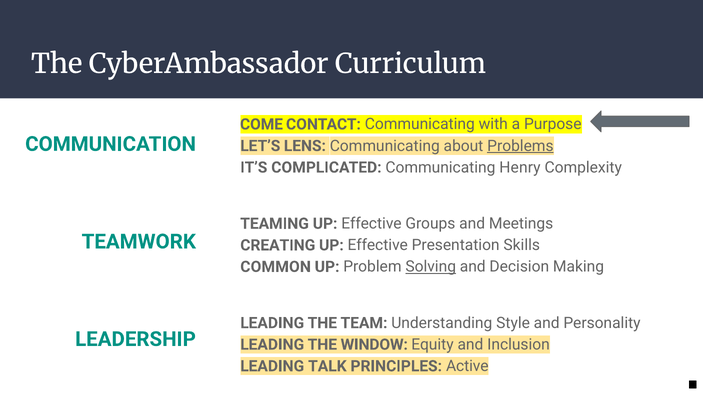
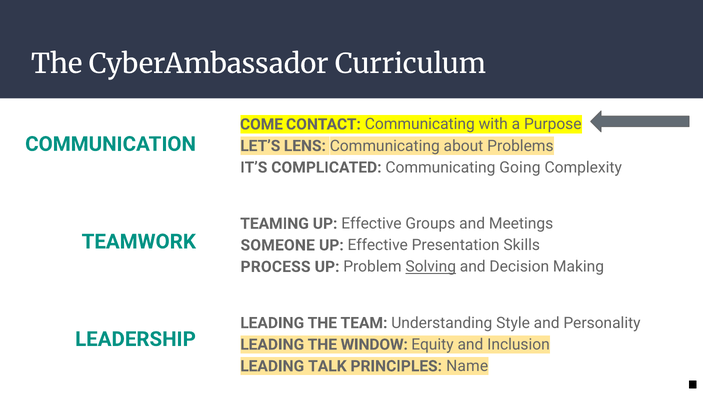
Problems underline: present -> none (520, 146)
Henry: Henry -> Going (520, 167)
CREATING: CREATING -> SOMEONE (278, 245)
COMMON: COMMON -> PROCESS (276, 266)
Active: Active -> Name (467, 366)
